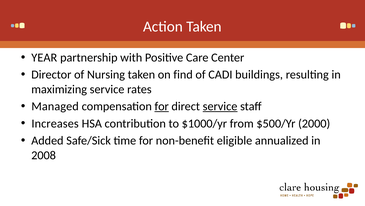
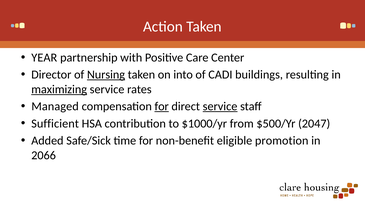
Nursing underline: none -> present (106, 74)
find: find -> into (183, 74)
maximizing underline: none -> present (59, 89)
Increases: Increases -> Sufficient (55, 123)
2000: 2000 -> 2047 (314, 123)
annualized: annualized -> promotion (282, 140)
2008: 2008 -> 2066 (44, 155)
